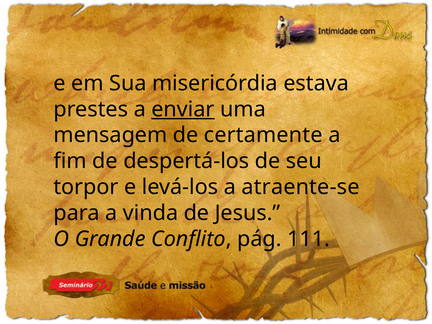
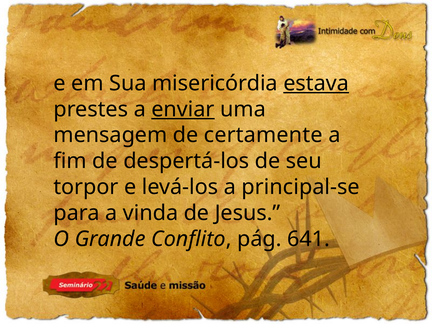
estava underline: none -> present (316, 83)
atraente-se: atraente-se -> principal-se (301, 187)
111: 111 -> 641 (309, 239)
